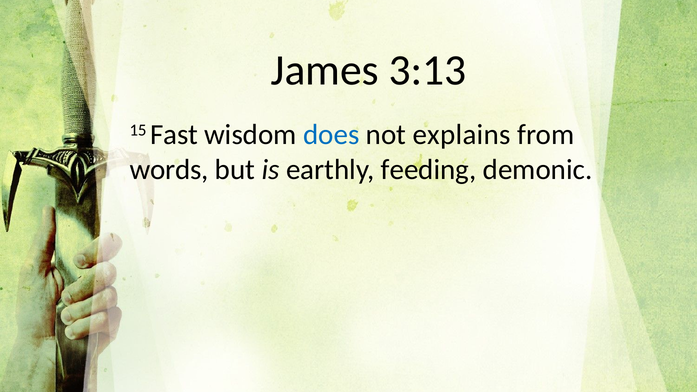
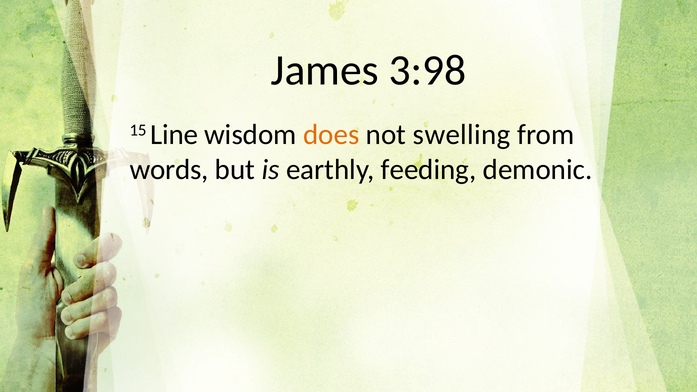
3:13: 3:13 -> 3:98 (428, 70)
Fast: Fast -> Line (174, 135)
does colour: blue -> orange (331, 135)
explains: explains -> swelling (462, 135)
